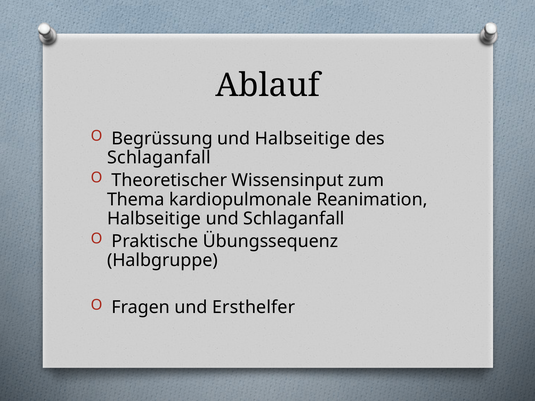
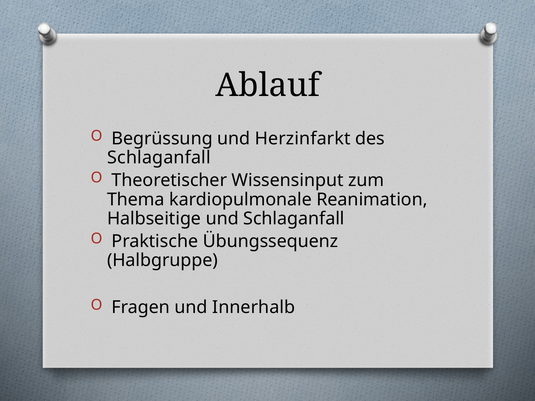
und Halbseitige: Halbseitige -> Herzinfarkt (303, 139)
Ersthelfer: Ersthelfer -> Innerhalb (254, 308)
